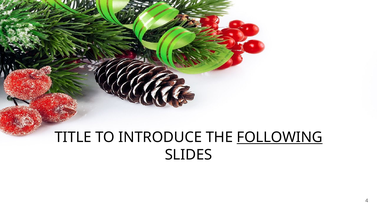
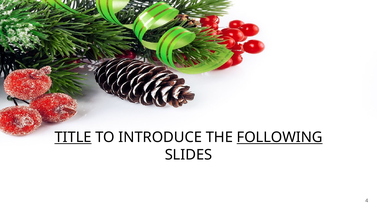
TITLE underline: none -> present (73, 137)
